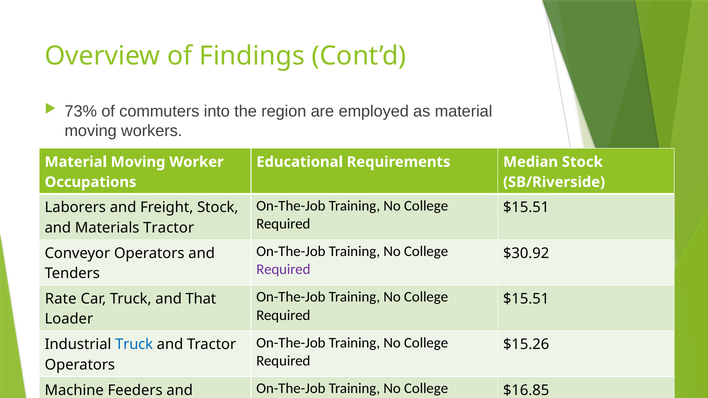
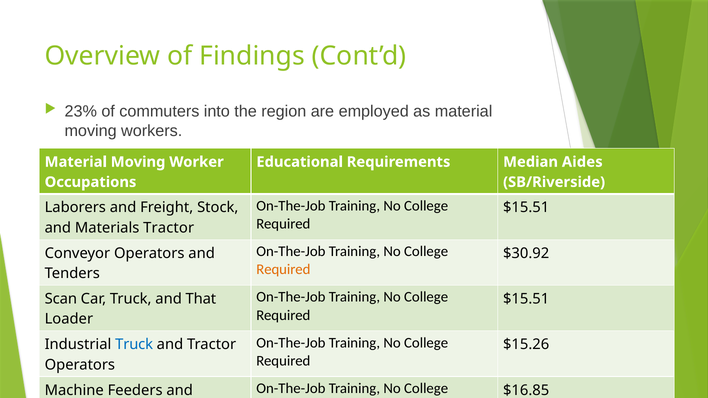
73%: 73% -> 23% (81, 111)
Median Stock: Stock -> Aides (582, 162)
Required colour: purple -> orange (283, 270)
Rate: Rate -> Scan (61, 299)
